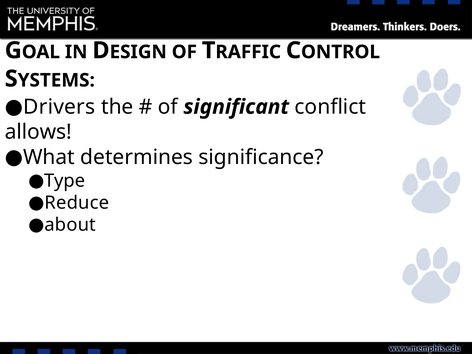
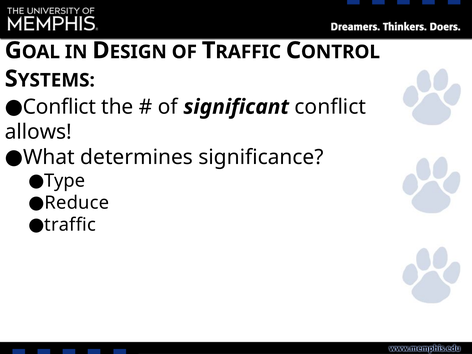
Drivers: Drivers -> Conflict (59, 107)
about: about -> traffic (70, 225)
